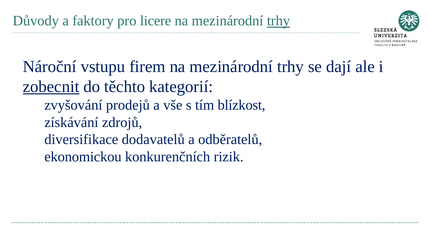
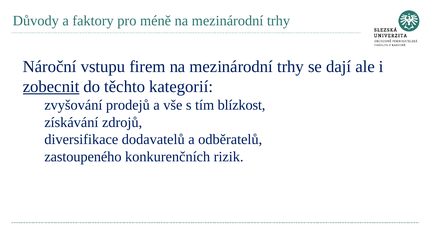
licere: licere -> méně (156, 21)
trhy underline: present -> none (278, 21)
ekonomickou: ekonomickou -> zastoupeného (83, 157)
